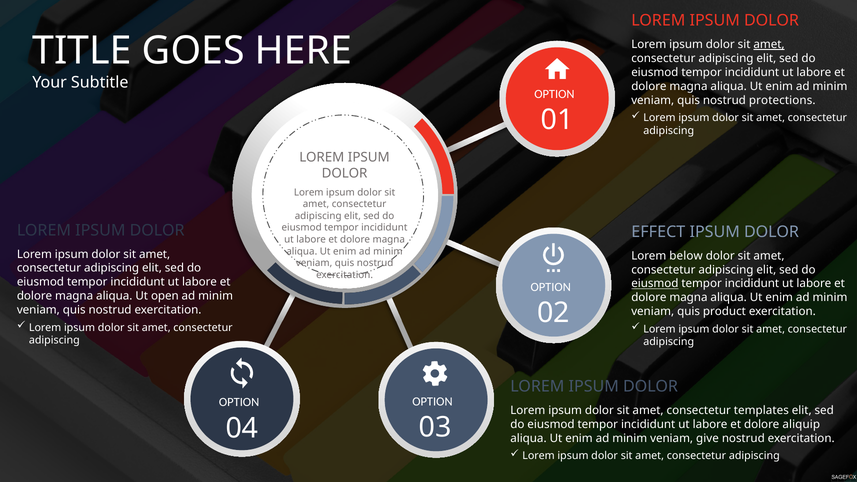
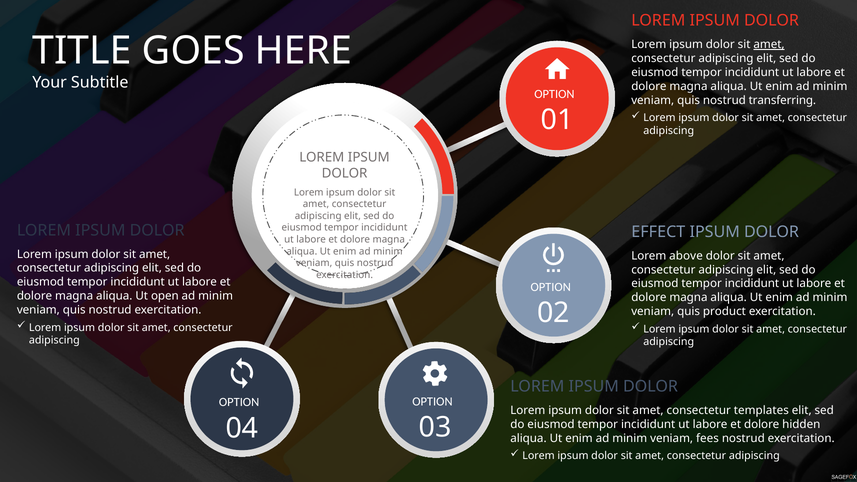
protections: protections -> transferring (782, 100)
below: below -> above (686, 256)
eiusmod underline: present -> none (655, 284)
aliquip: aliquip -> hidden (801, 424)
give: give -> fees (707, 438)
